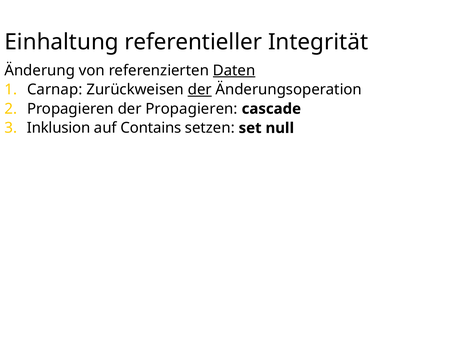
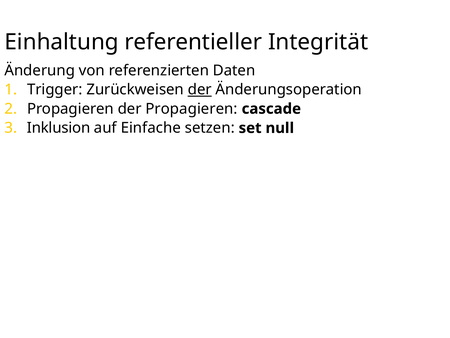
Daten underline: present -> none (234, 70)
Carnap: Carnap -> Trigger (55, 89)
Contains: Contains -> Einfache (151, 128)
